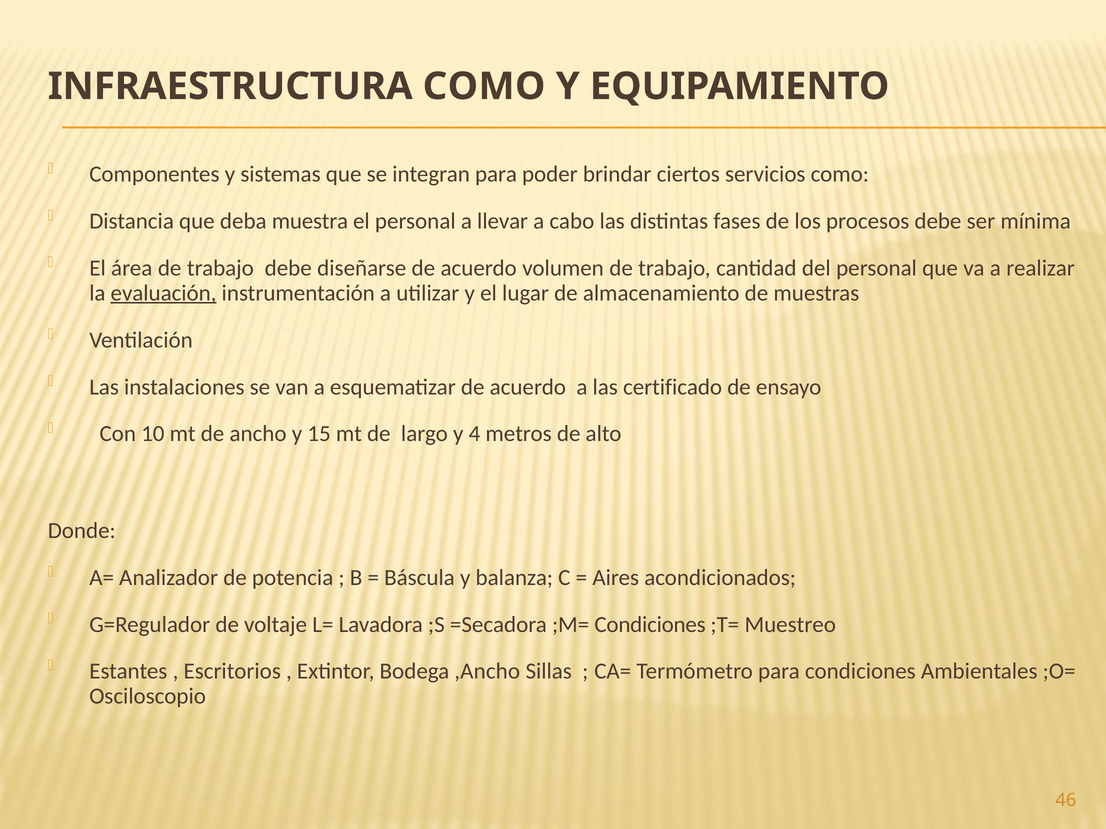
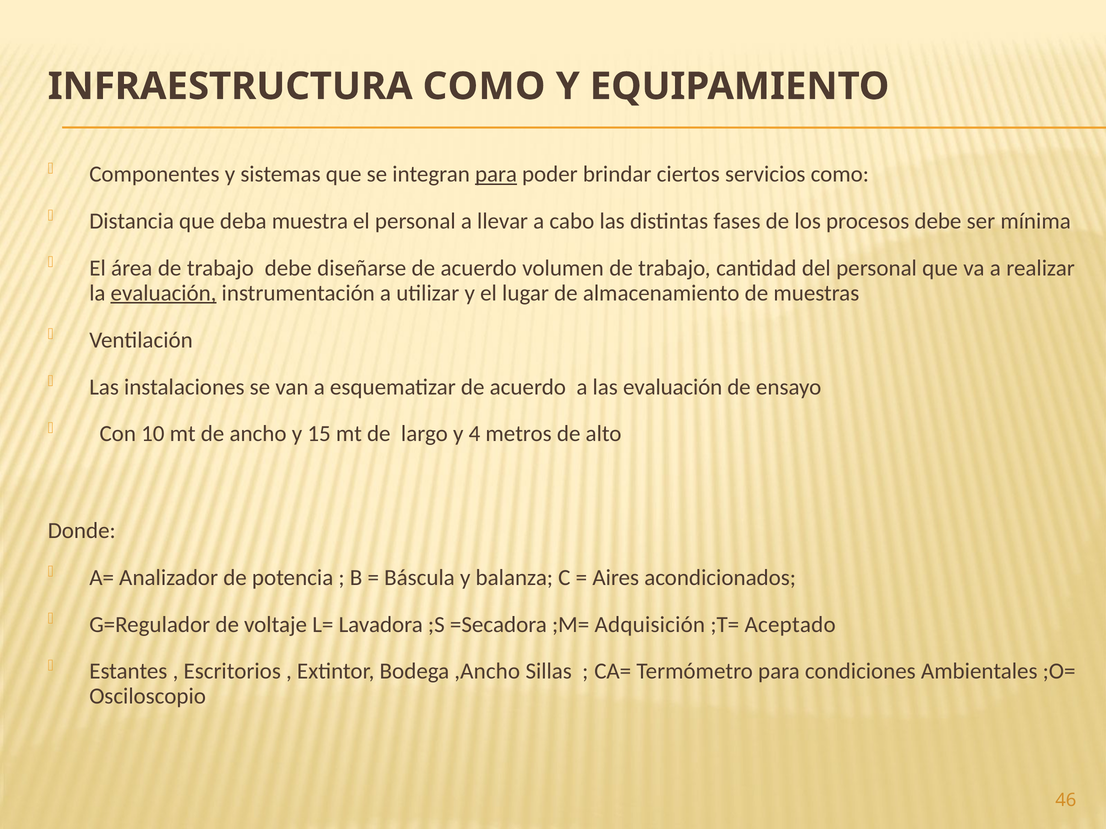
para underline: none -> present (496, 174)
las certificado: certificado -> evaluación (673, 387)
;M= Condiciones: Condiciones -> Adquisición (650, 625)
Muestreo: Muestreo -> Aceptado (790, 625)
